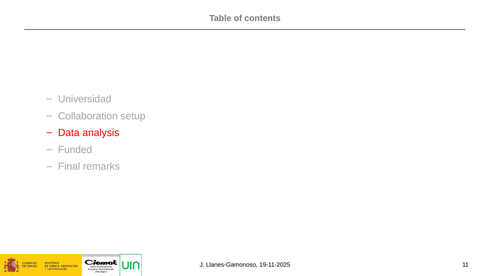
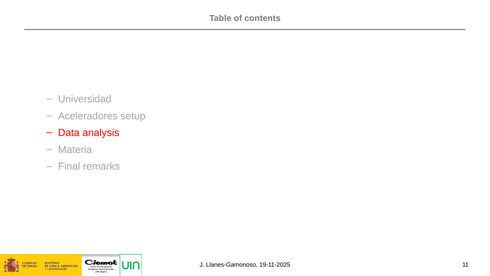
Collaboration: Collaboration -> Aceleradores (88, 116)
Funded: Funded -> Materia (75, 150)
